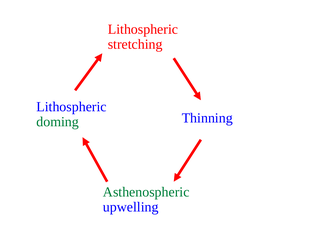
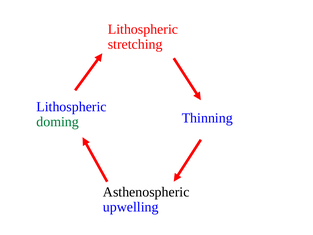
Asthenospheric colour: green -> black (146, 192)
